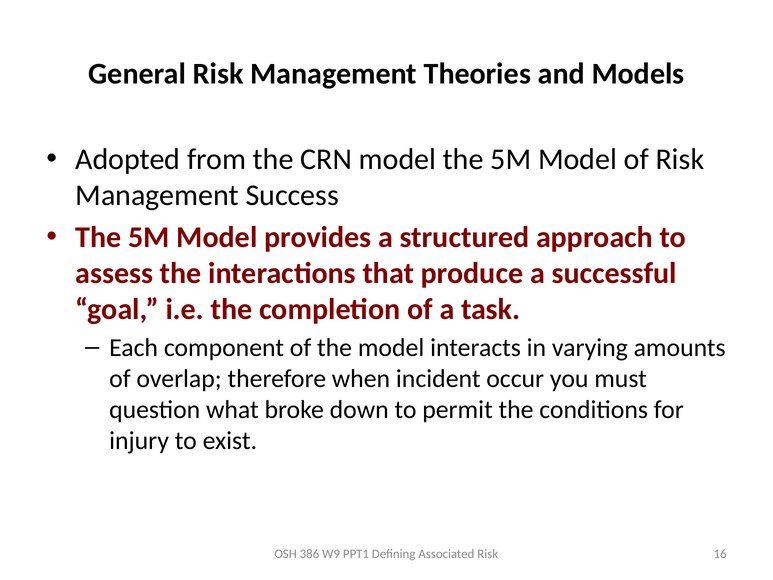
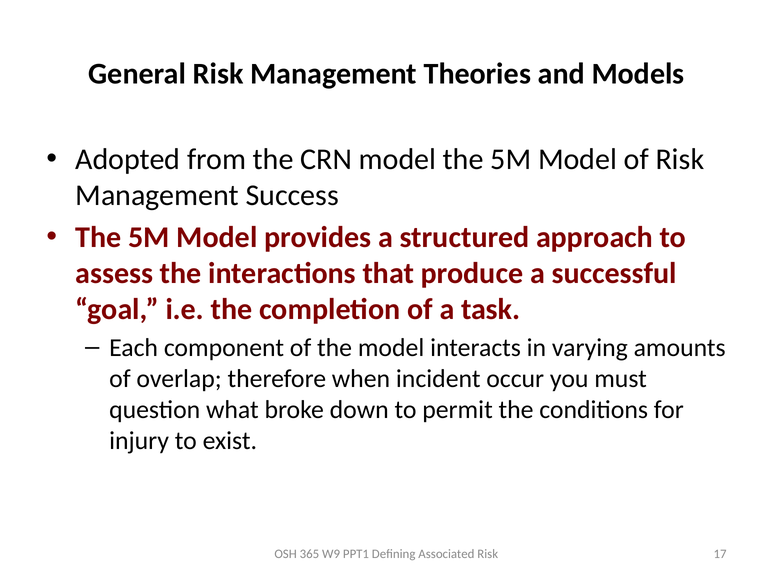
386: 386 -> 365 (309, 554)
16: 16 -> 17 (720, 554)
